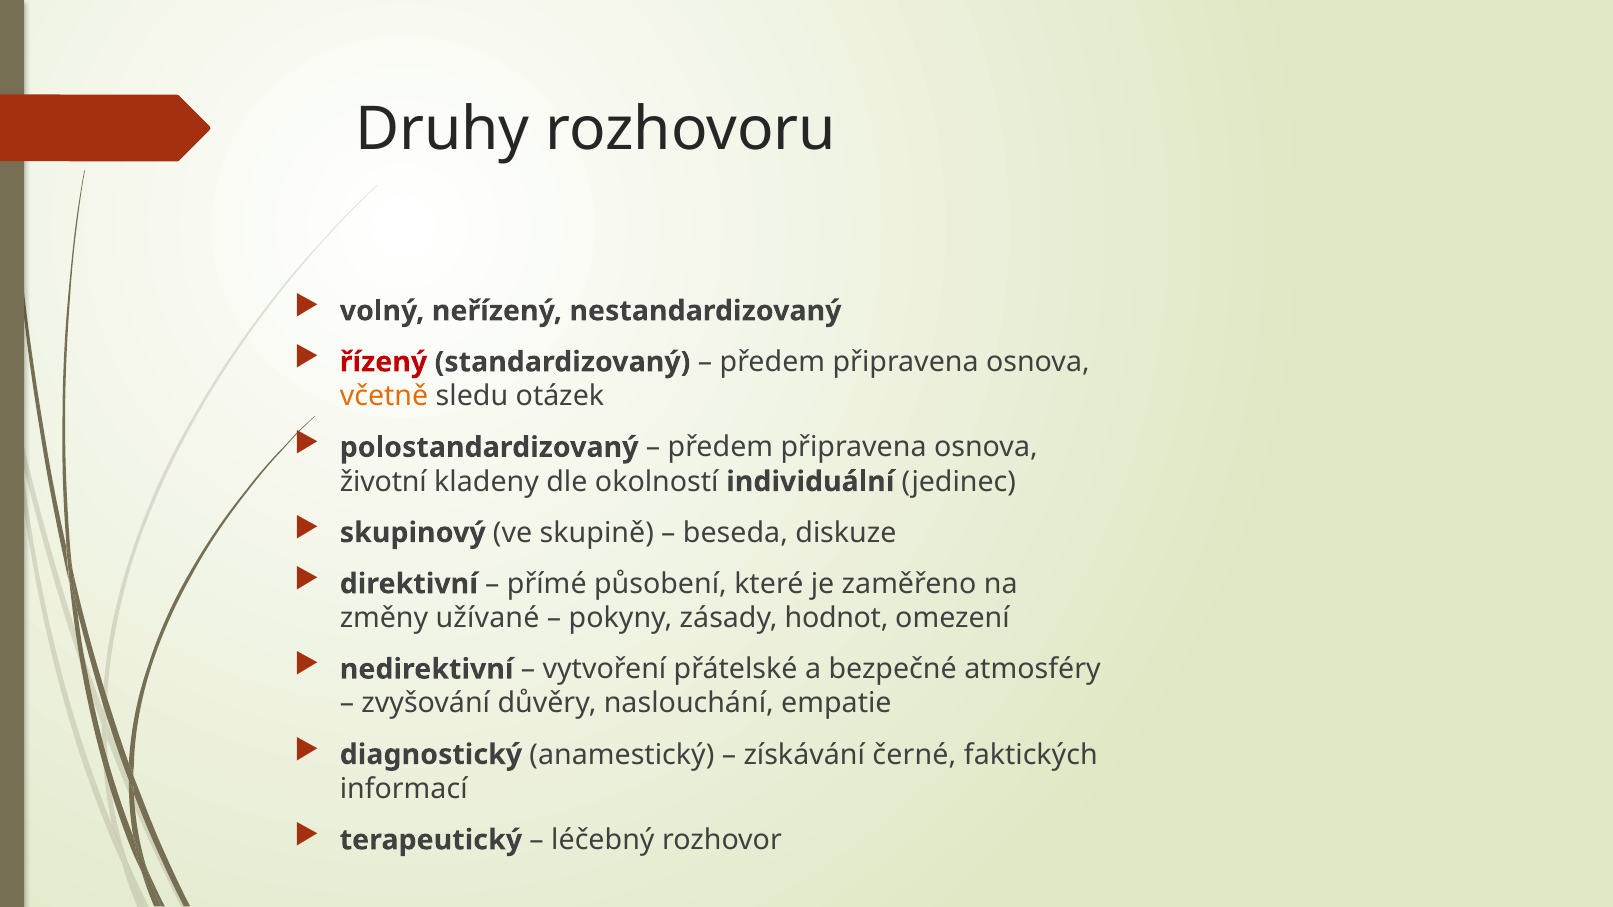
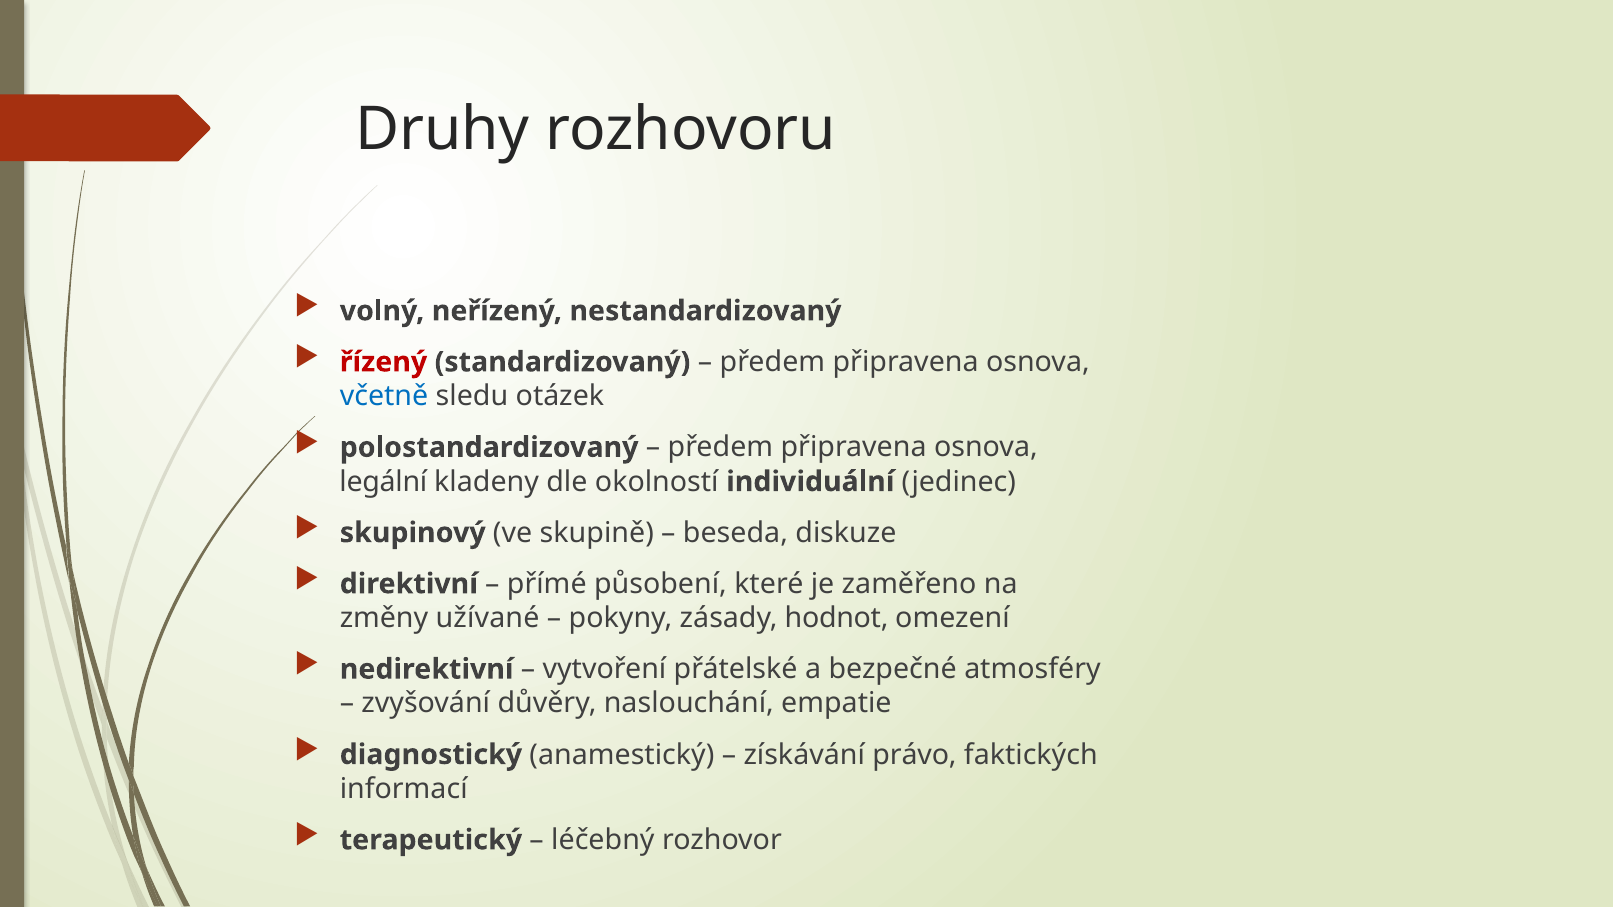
včetně colour: orange -> blue (384, 396)
životní: životní -> legální (383, 482)
černé: černé -> právo (915, 755)
